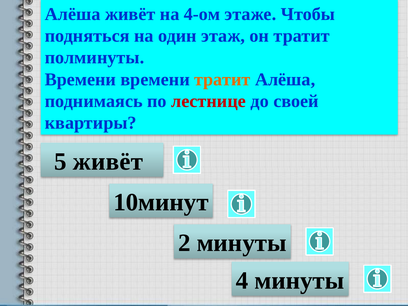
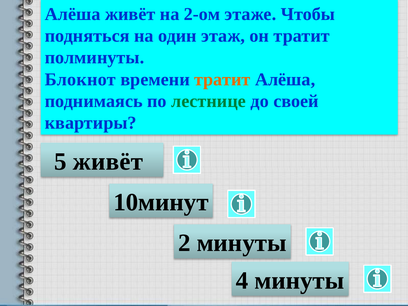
4-ом: 4-ом -> 2-ом (202, 14)
Времени: Времени -> Блокнот (80, 79)
лестнице colour: red -> green (209, 101)
